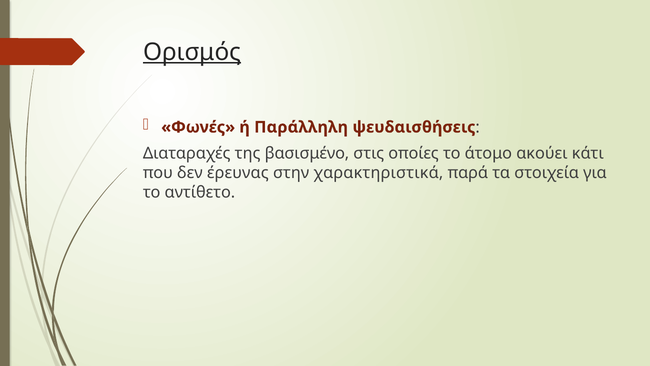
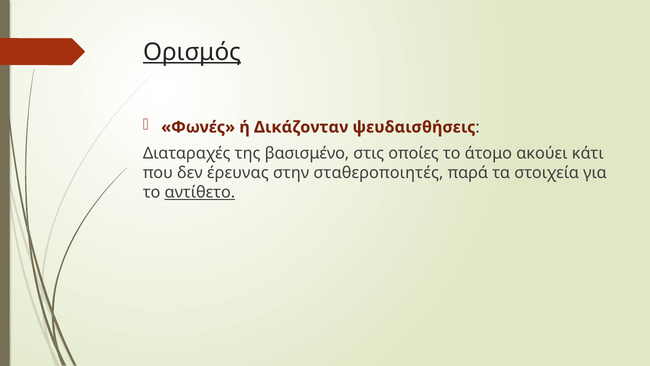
Παράλληλη: Παράλληλη -> Δικάζονταν (301, 127)
χαρακτηριστικά: χαρακτηριστικά -> σταθεροποιητές (378, 173)
αντίθετο underline: none -> present (200, 192)
